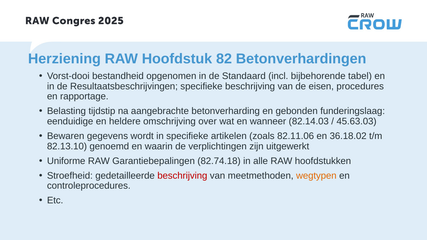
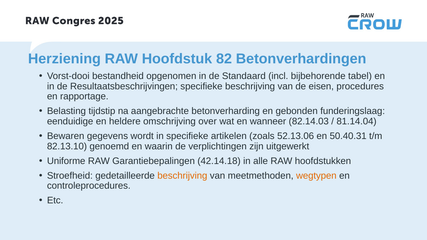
45.63.03: 45.63.03 -> 81.14.04 (357, 122)
82.11.06: 82.11.06 -> 52.13.06 (296, 136)
36.18.02: 36.18.02 -> 50.40.31 (348, 136)
82.74.18: 82.74.18 -> 42.14.18 (219, 161)
beschrijving colour: red -> orange (182, 176)
